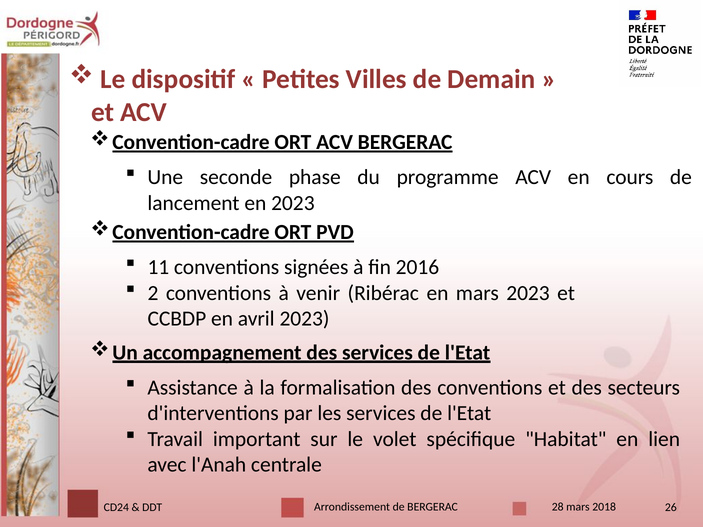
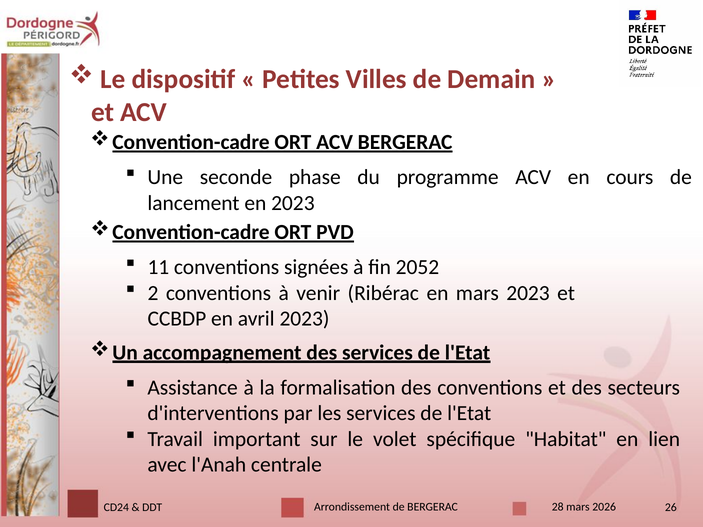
2016: 2016 -> 2052 (417, 267)
2018: 2018 -> 2026 (604, 507)
